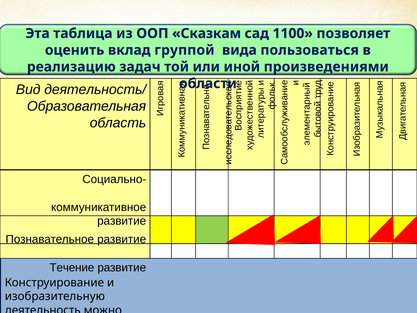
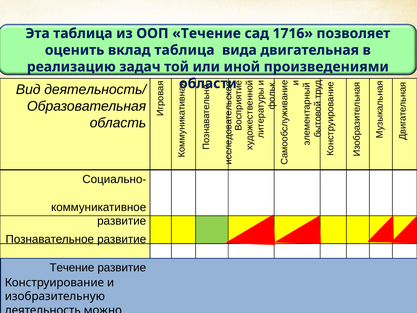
ООП Сказкам: Сказкам -> Течение (207, 33)
1100: 1100 -> 1716 (293, 33)
вклад группой: группой -> таблица (184, 50)
вида пользоваться: пользоваться -> двигательная (310, 50)
